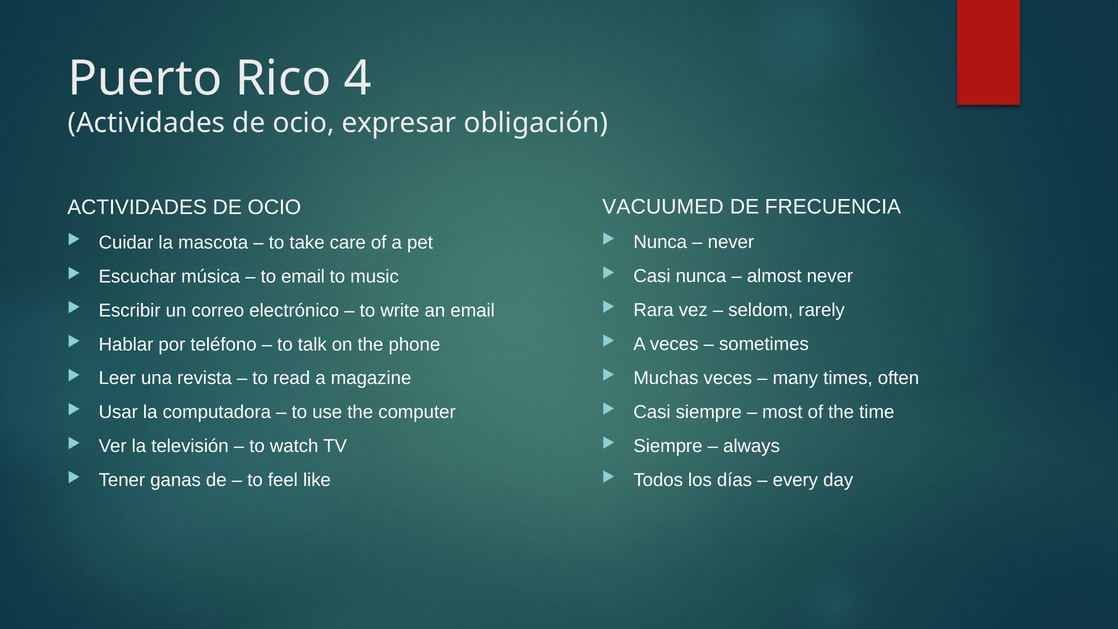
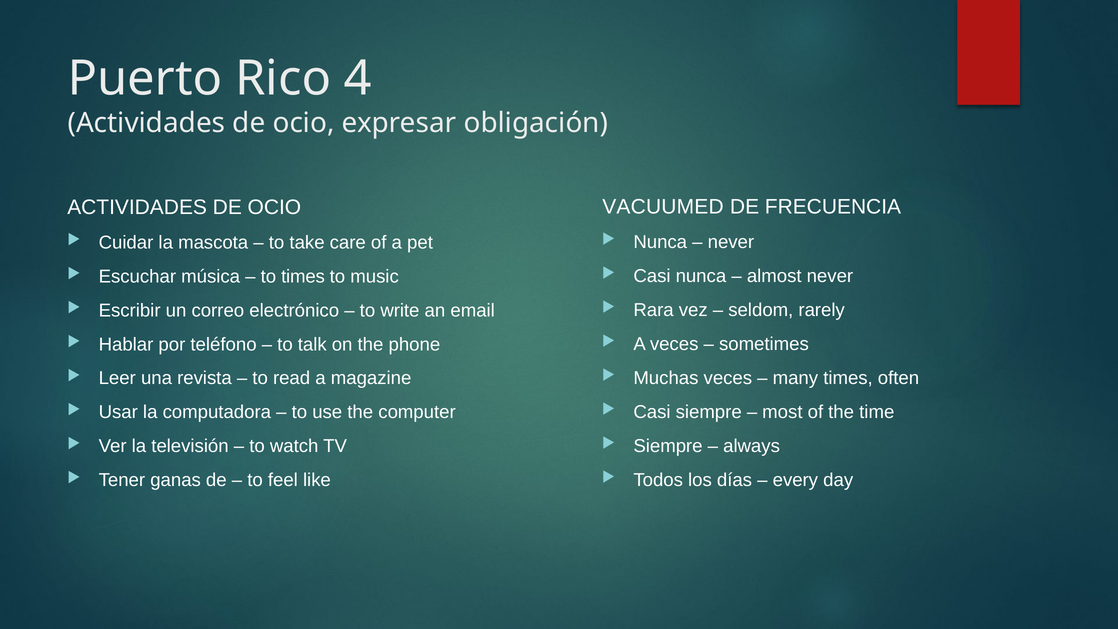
to email: email -> times (303, 276)
